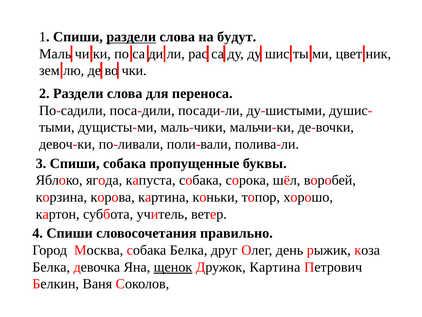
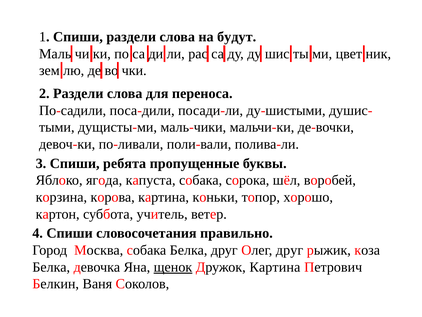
раздели underline: present -> none (131, 37)
Спиши собака: собака -> ребята (125, 163)
Олег день: день -> друг (290, 250)
